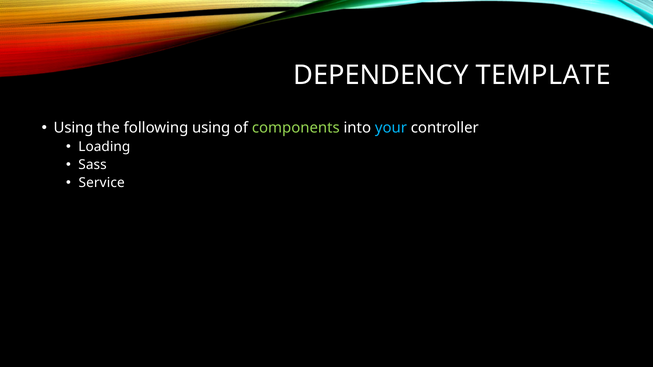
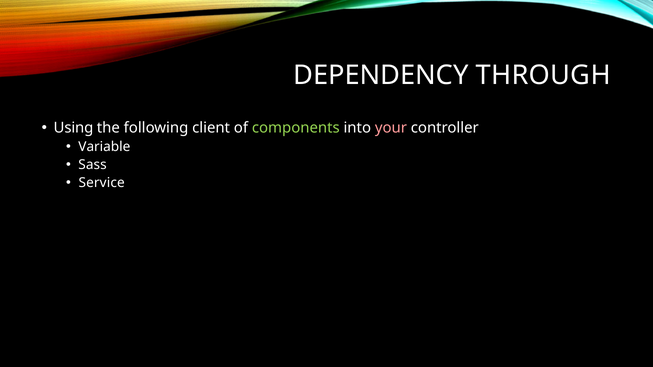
TEMPLATE: TEMPLATE -> THROUGH (543, 75)
following using: using -> client (211, 128)
your colour: light blue -> pink (391, 128)
Loading: Loading -> Variable (104, 147)
